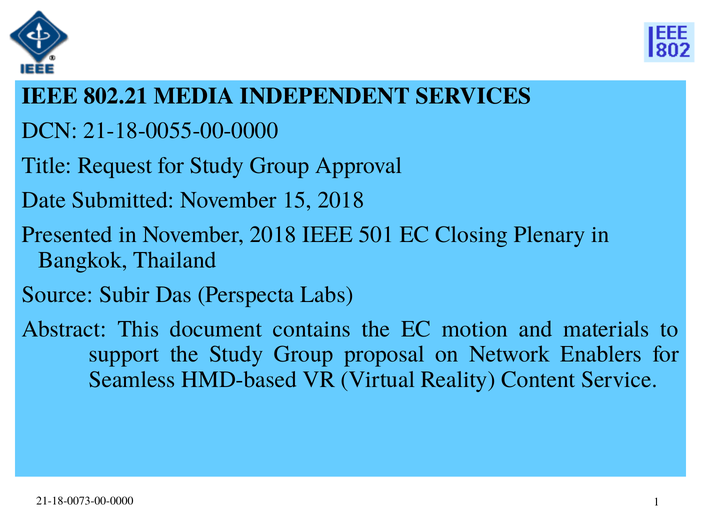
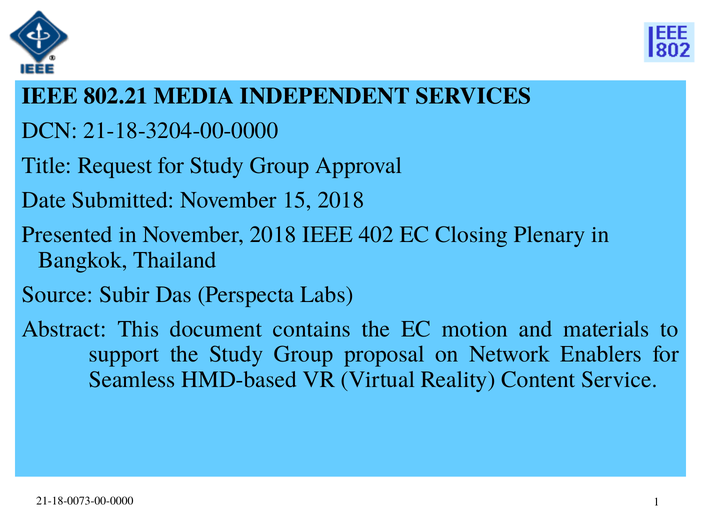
21-18-0055-00-0000: 21-18-0055-00-0000 -> 21-18-3204-00-0000 (181, 131)
501: 501 -> 402 (376, 234)
